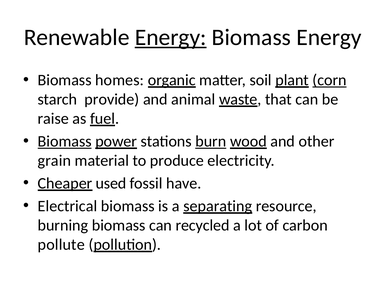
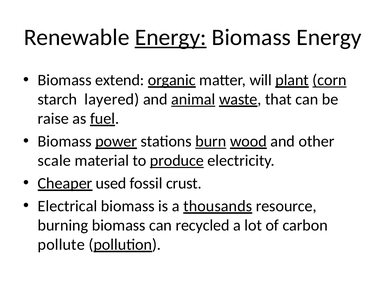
homes: homes -> extend (120, 80)
soil: soil -> will (261, 80)
provide: provide -> layered (112, 100)
animal underline: none -> present (193, 100)
Biomass underline: present -> none (65, 142)
grain: grain -> scale (54, 161)
produce underline: none -> present (177, 161)
have: have -> crust (184, 184)
separating: separating -> thousands (218, 206)
